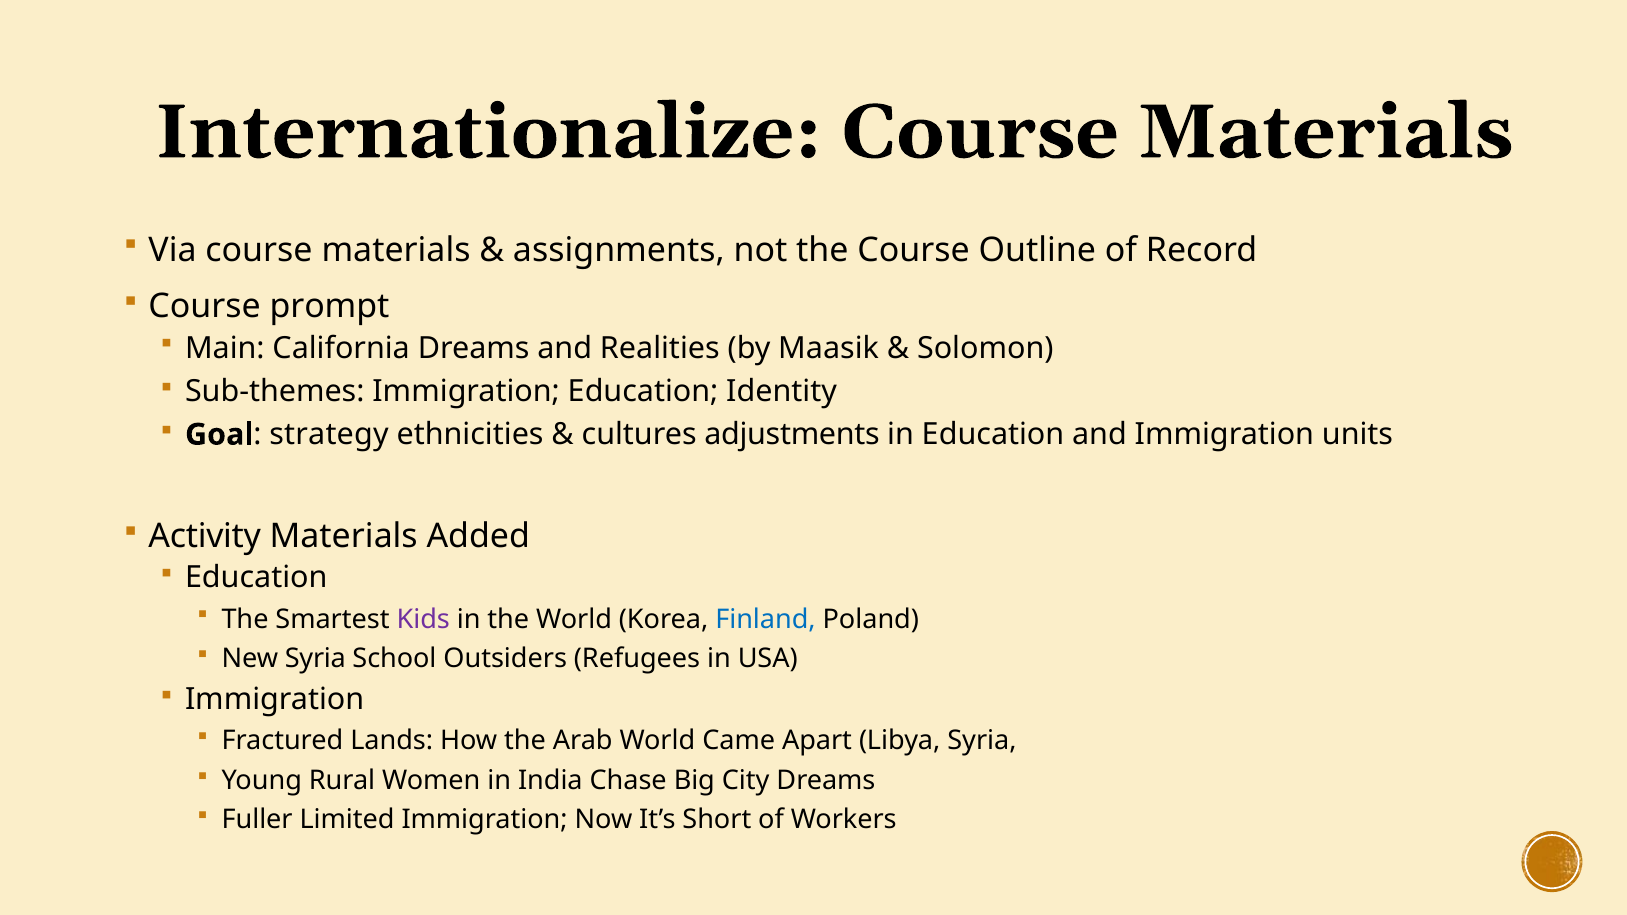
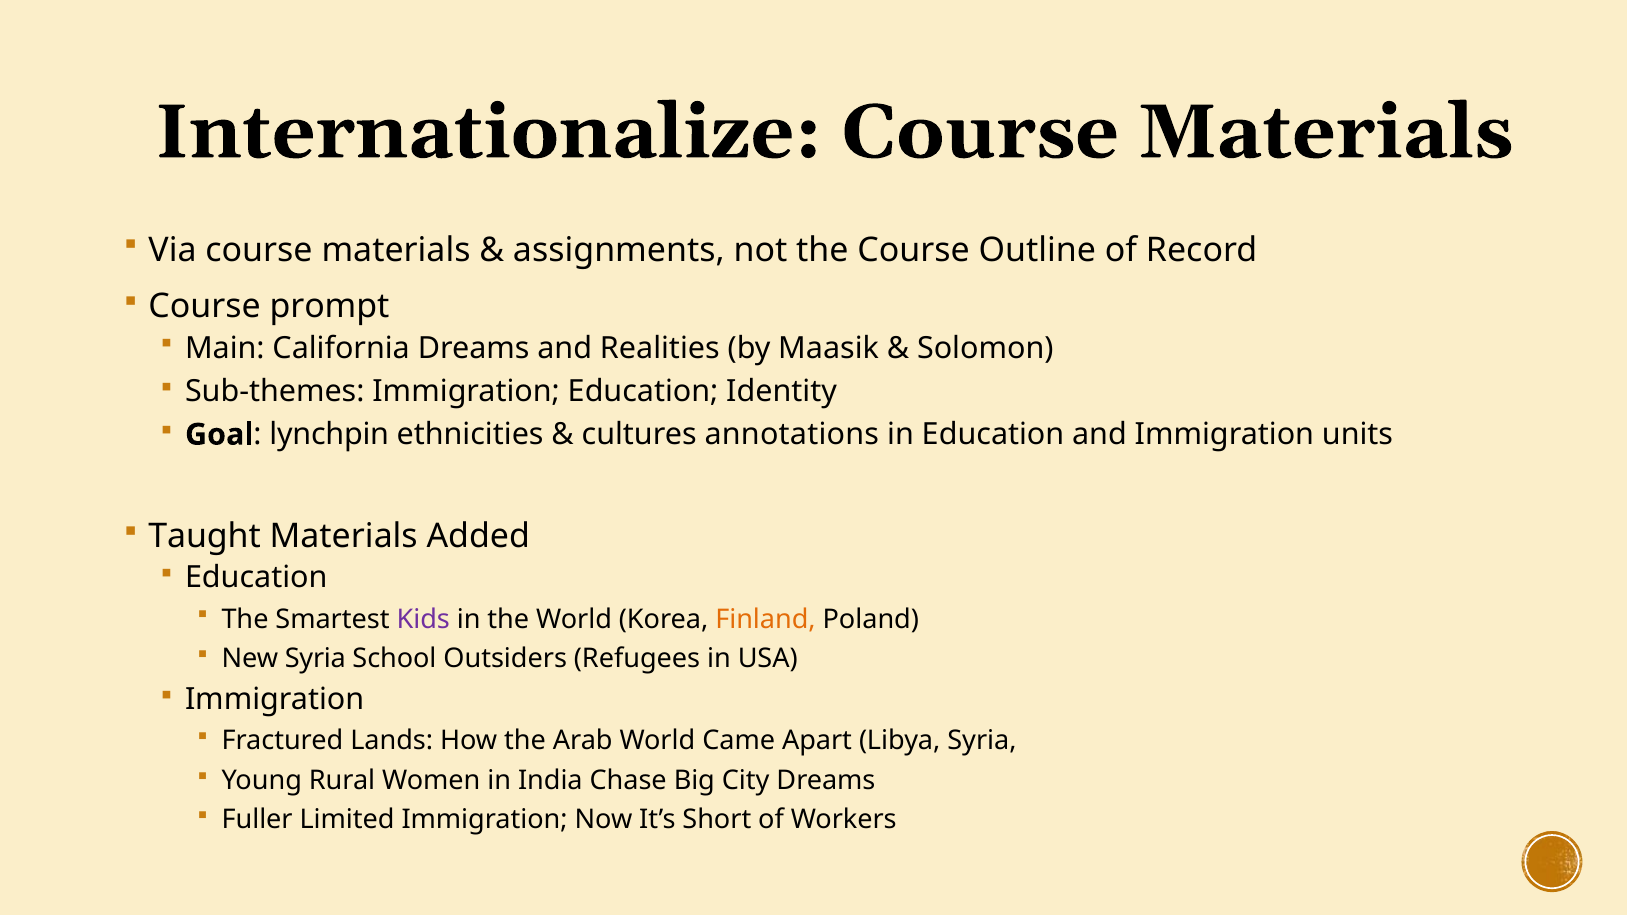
strategy: strategy -> lynchpin (329, 435)
adjustments: adjustments -> annotations (792, 435)
Activity: Activity -> Taught (205, 536)
Finland colour: blue -> orange (765, 619)
